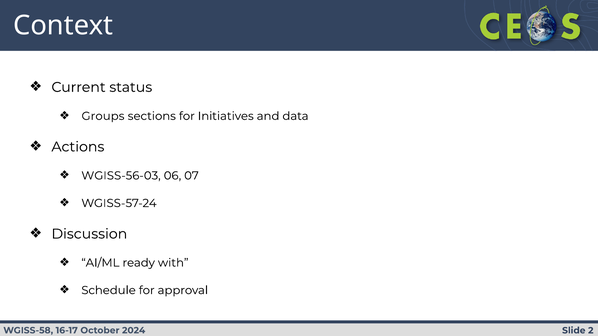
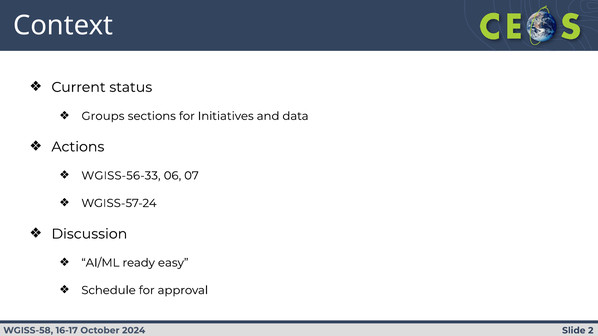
WGISS-56-03: WGISS-56-03 -> WGISS-56-33 (121, 176)
with: with -> easy (173, 263)
